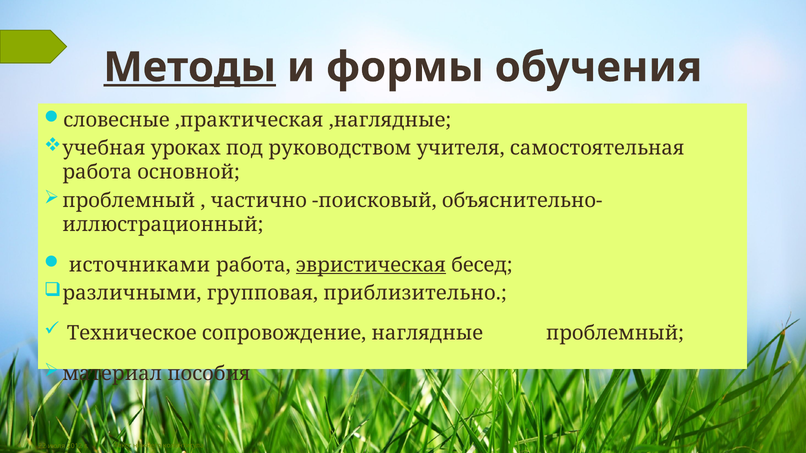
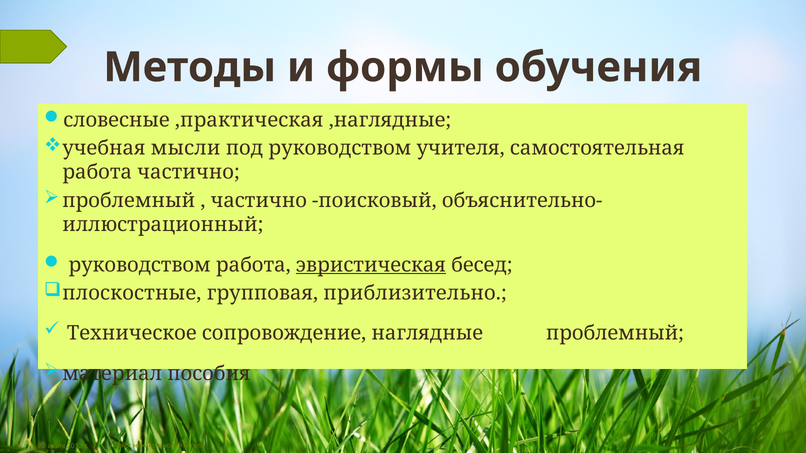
Методы underline: present -> none (190, 67)
уроках: уроках -> мысли (186, 148)
работа основной: основной -> частично (189, 172)
источниками: источниками -> руководством (140, 265)
различными: различными -> плоскостные (132, 293)
